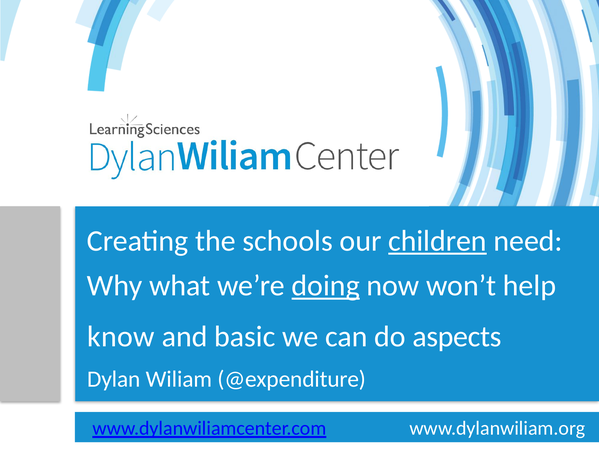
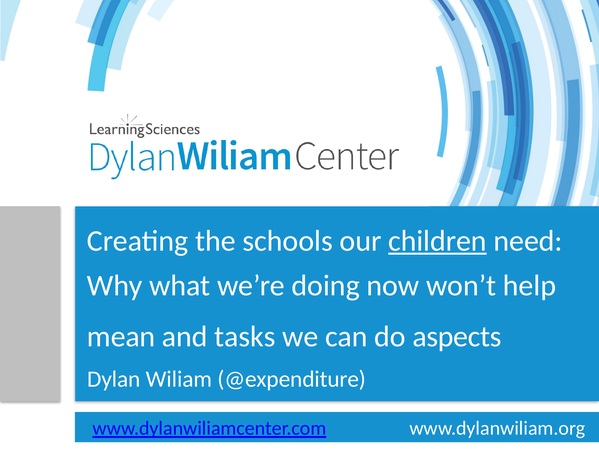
doing underline: present -> none (326, 286)
know: know -> mean (121, 337)
basic: basic -> tasks (245, 337)
